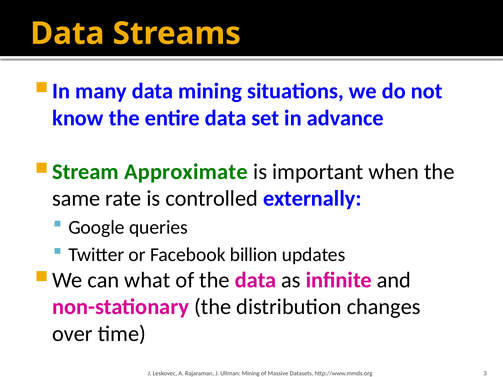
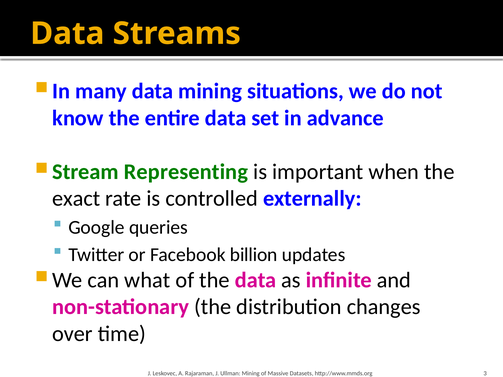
Approximate: Approximate -> Representing (186, 172)
same: same -> exact (76, 199)
